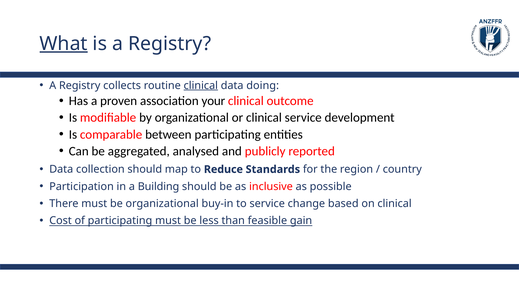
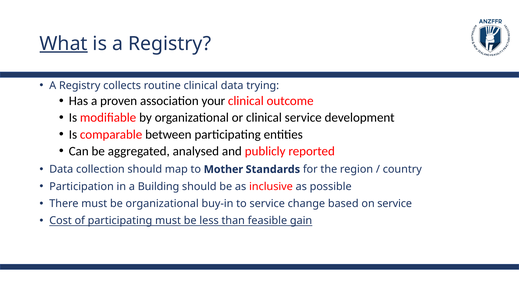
clinical underline: present -> none (201, 85)
doing: doing -> trying (263, 85)
Reduce: Reduce -> Mother (223, 169)
on clinical: clinical -> service (395, 204)
